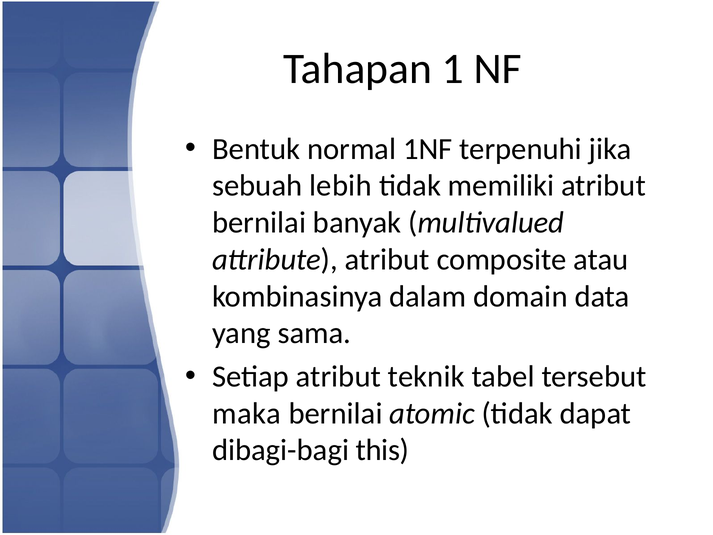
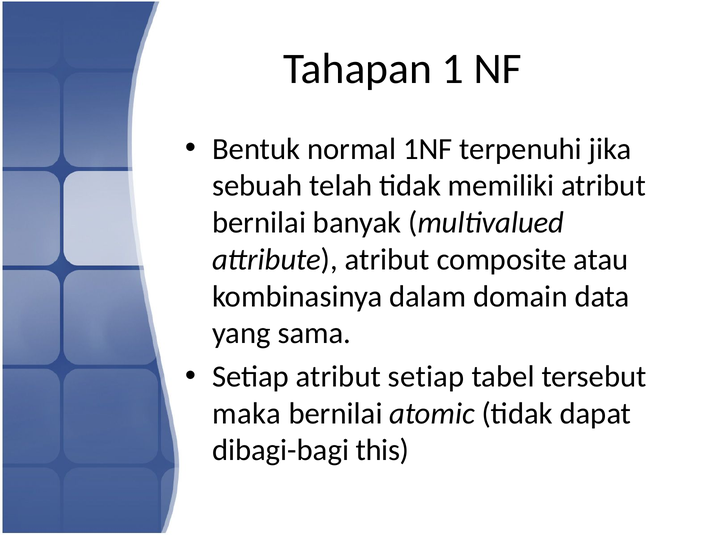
lebih: lebih -> telah (341, 186)
atribut teknik: teknik -> setiap (426, 376)
